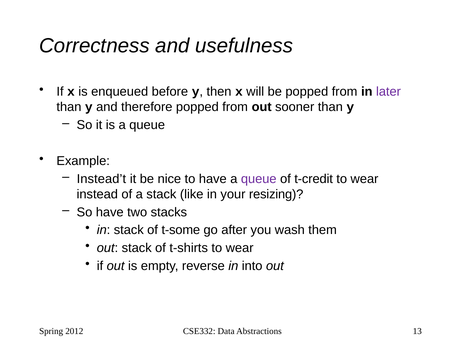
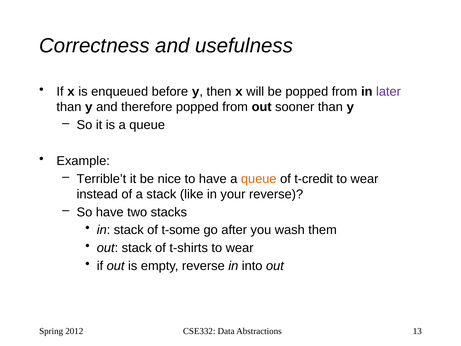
Instead’t: Instead’t -> Terrible’t (101, 179)
queue colour: purple -> orange (259, 179)
your resizing: resizing -> reverse (276, 194)
